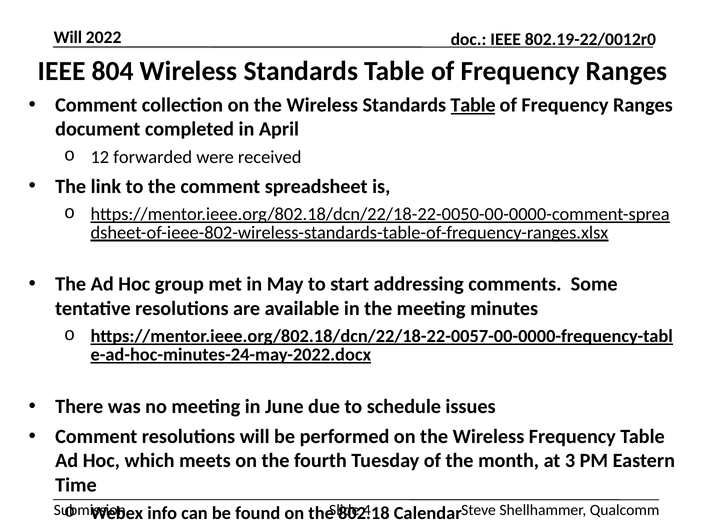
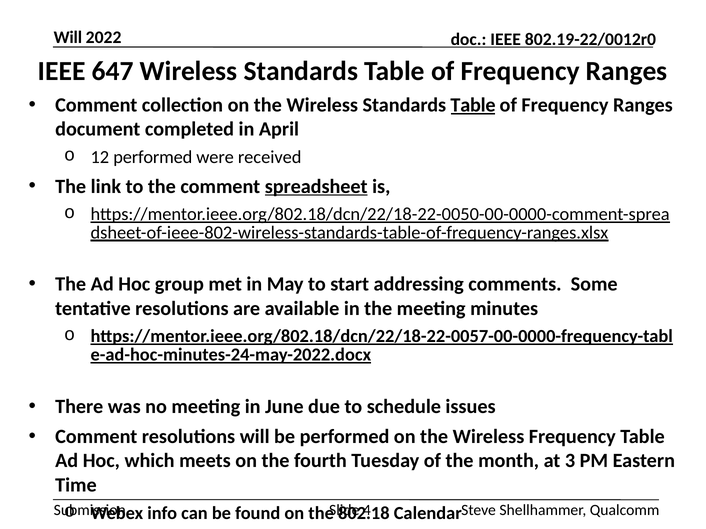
804: 804 -> 647 (113, 71)
12 forwarded: forwarded -> performed (153, 157)
spreadsheet underline: none -> present (316, 187)
